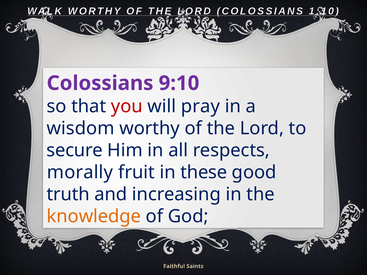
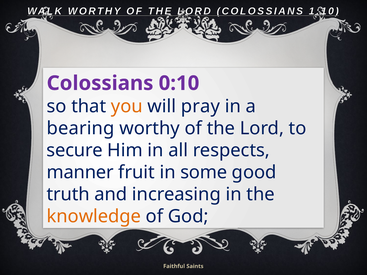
9:10: 9:10 -> 0:10 (179, 83)
you colour: red -> orange (127, 106)
wisdom: wisdom -> bearing (81, 128)
morally: morally -> manner (80, 172)
these: these -> some (204, 172)
